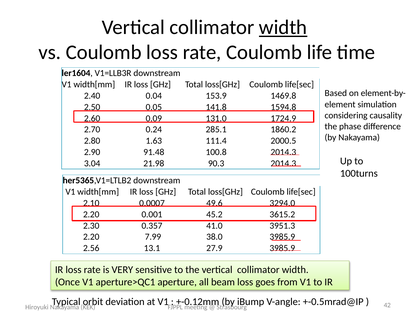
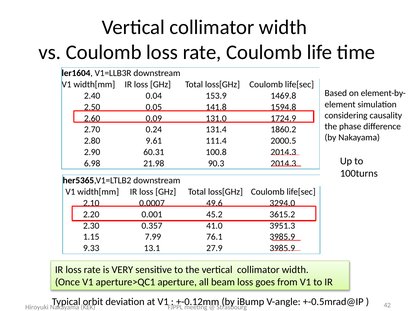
width underline: present -> none (283, 27)
285.1: 285.1 -> 131.4 (216, 129)
1.63: 1.63 -> 9.61 (154, 141)
91.48: 91.48 -> 60.31 (154, 152)
3.04: 3.04 -> 6.98 (92, 163)
2.20: 2.20 -> 1.15 (91, 237)
38.0: 38.0 -> 76.1 (214, 237)
2.56: 2.56 -> 9.33 (91, 248)
